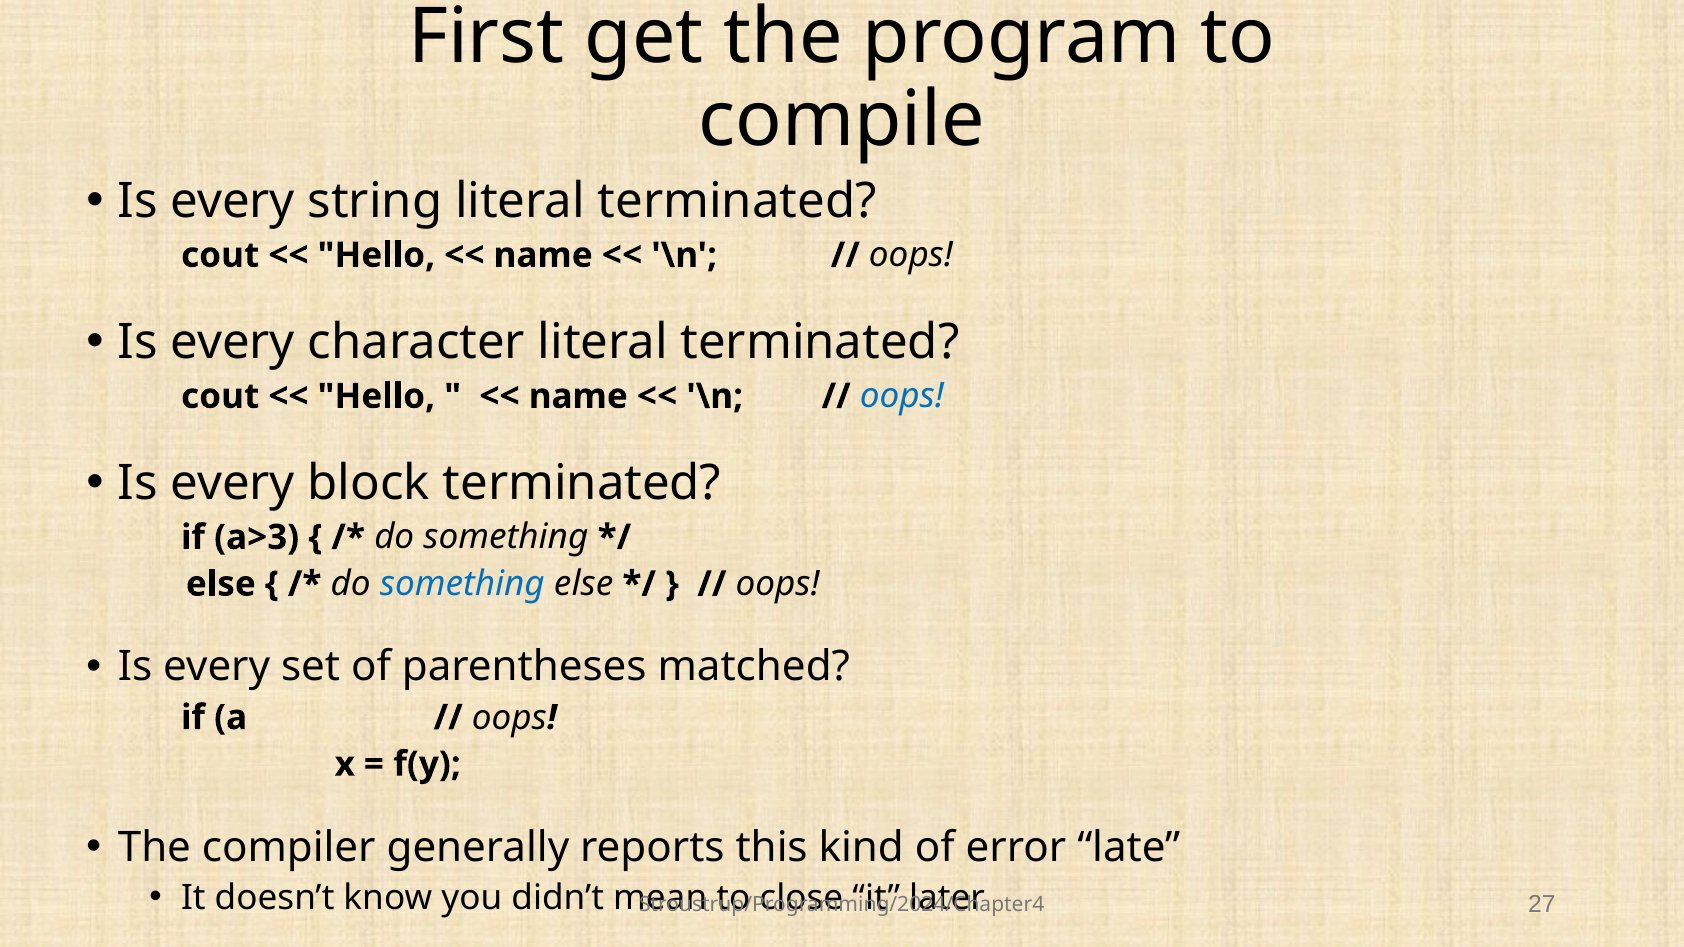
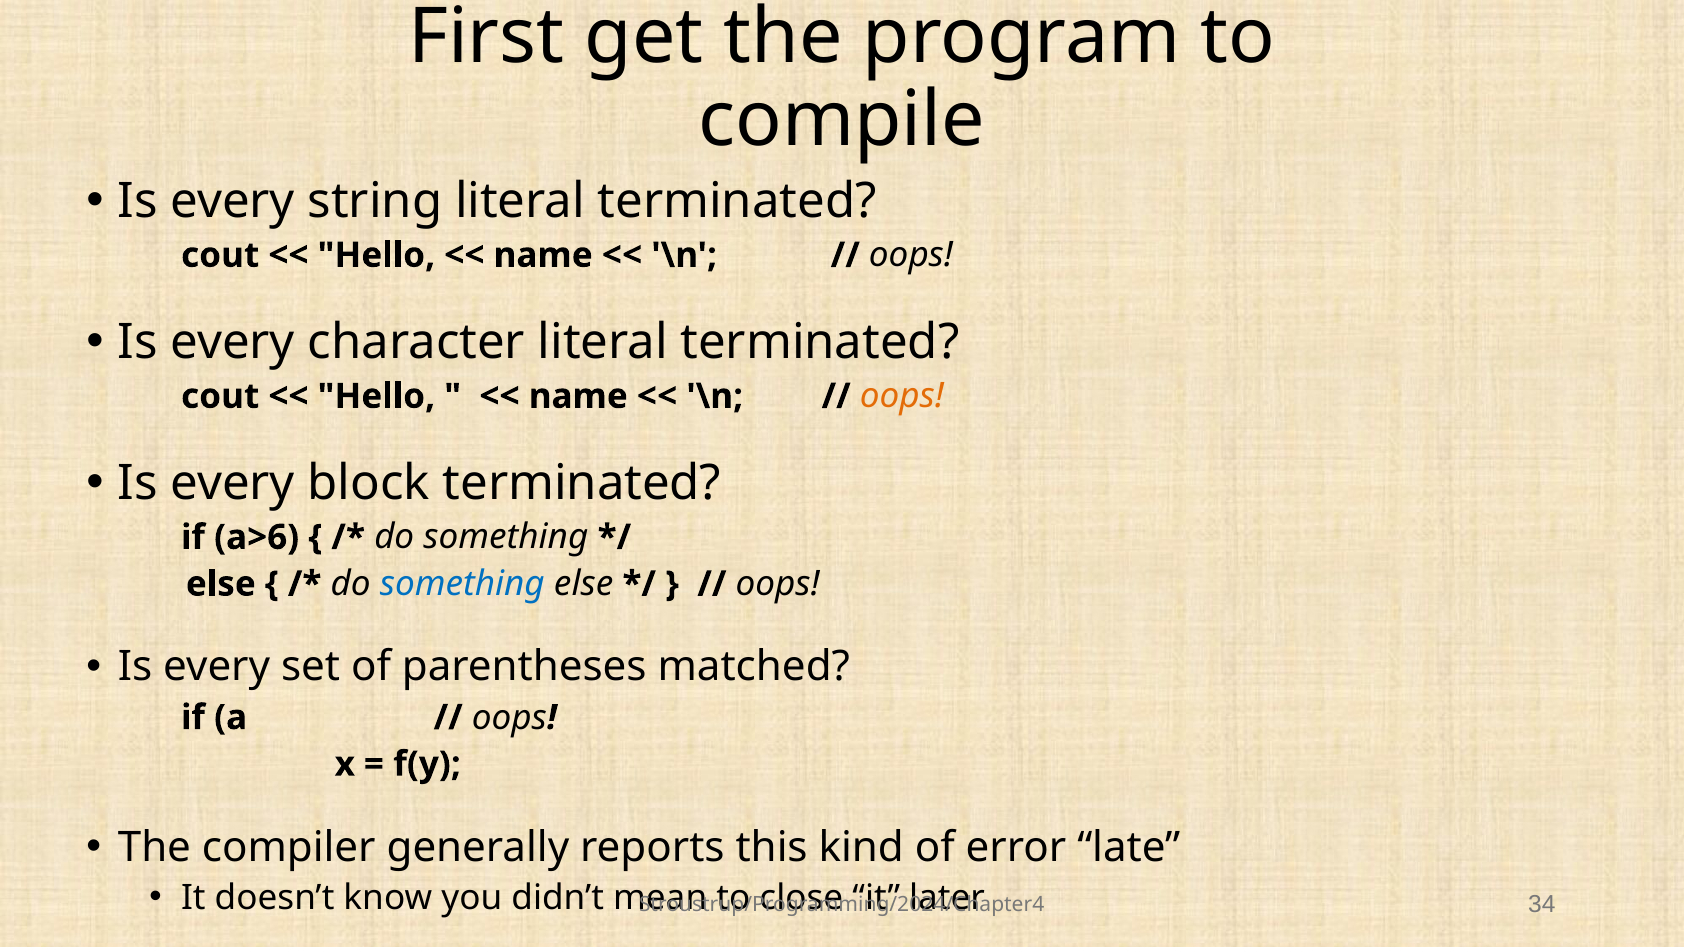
oops colour: blue -> orange (902, 396)
a>3: a>3 -> a>6 (257, 538)
27: 27 -> 34 (1542, 905)
